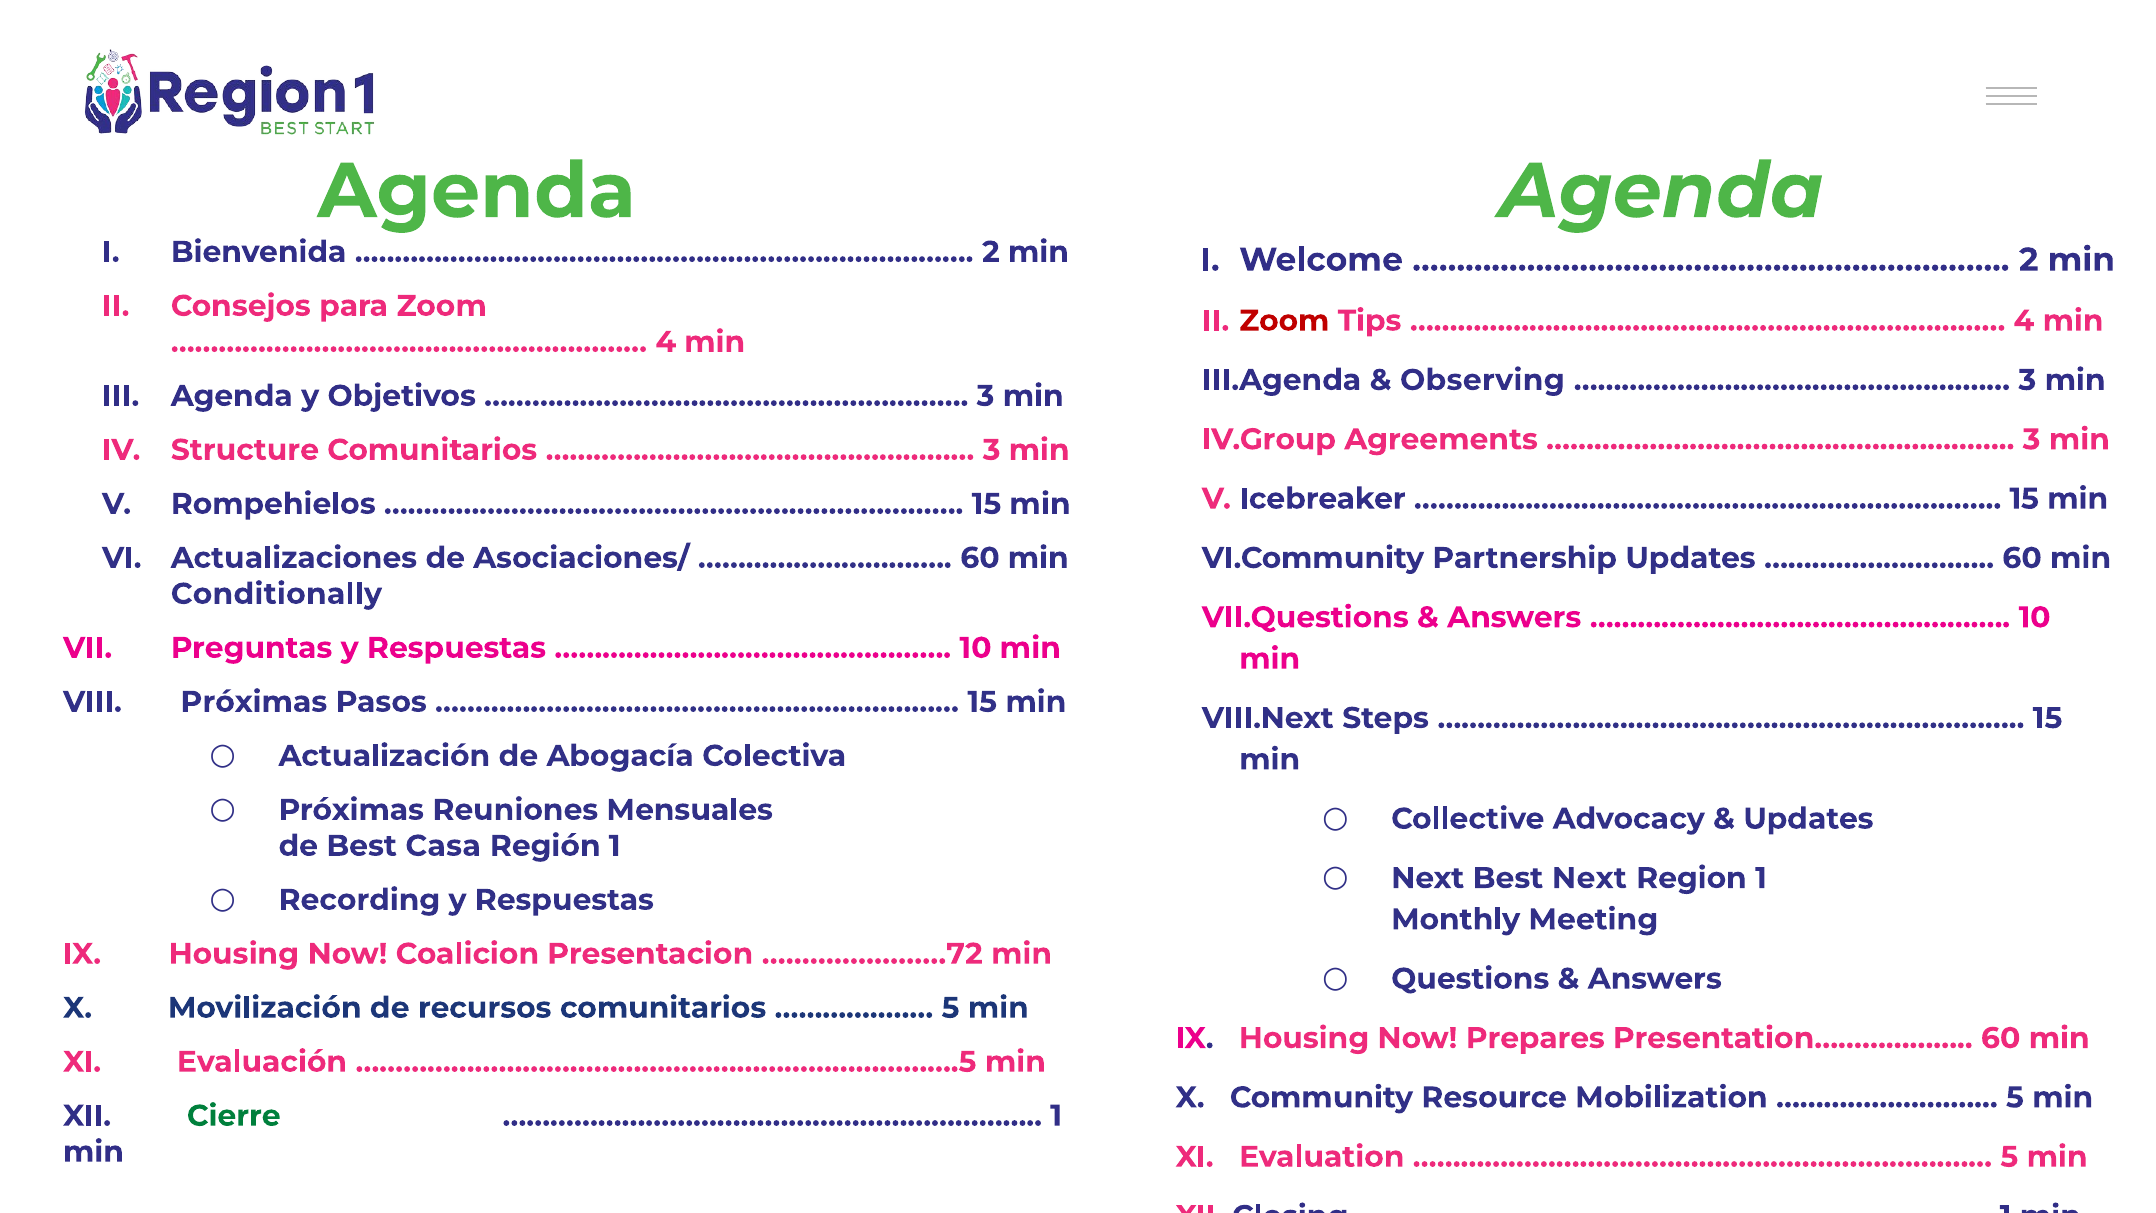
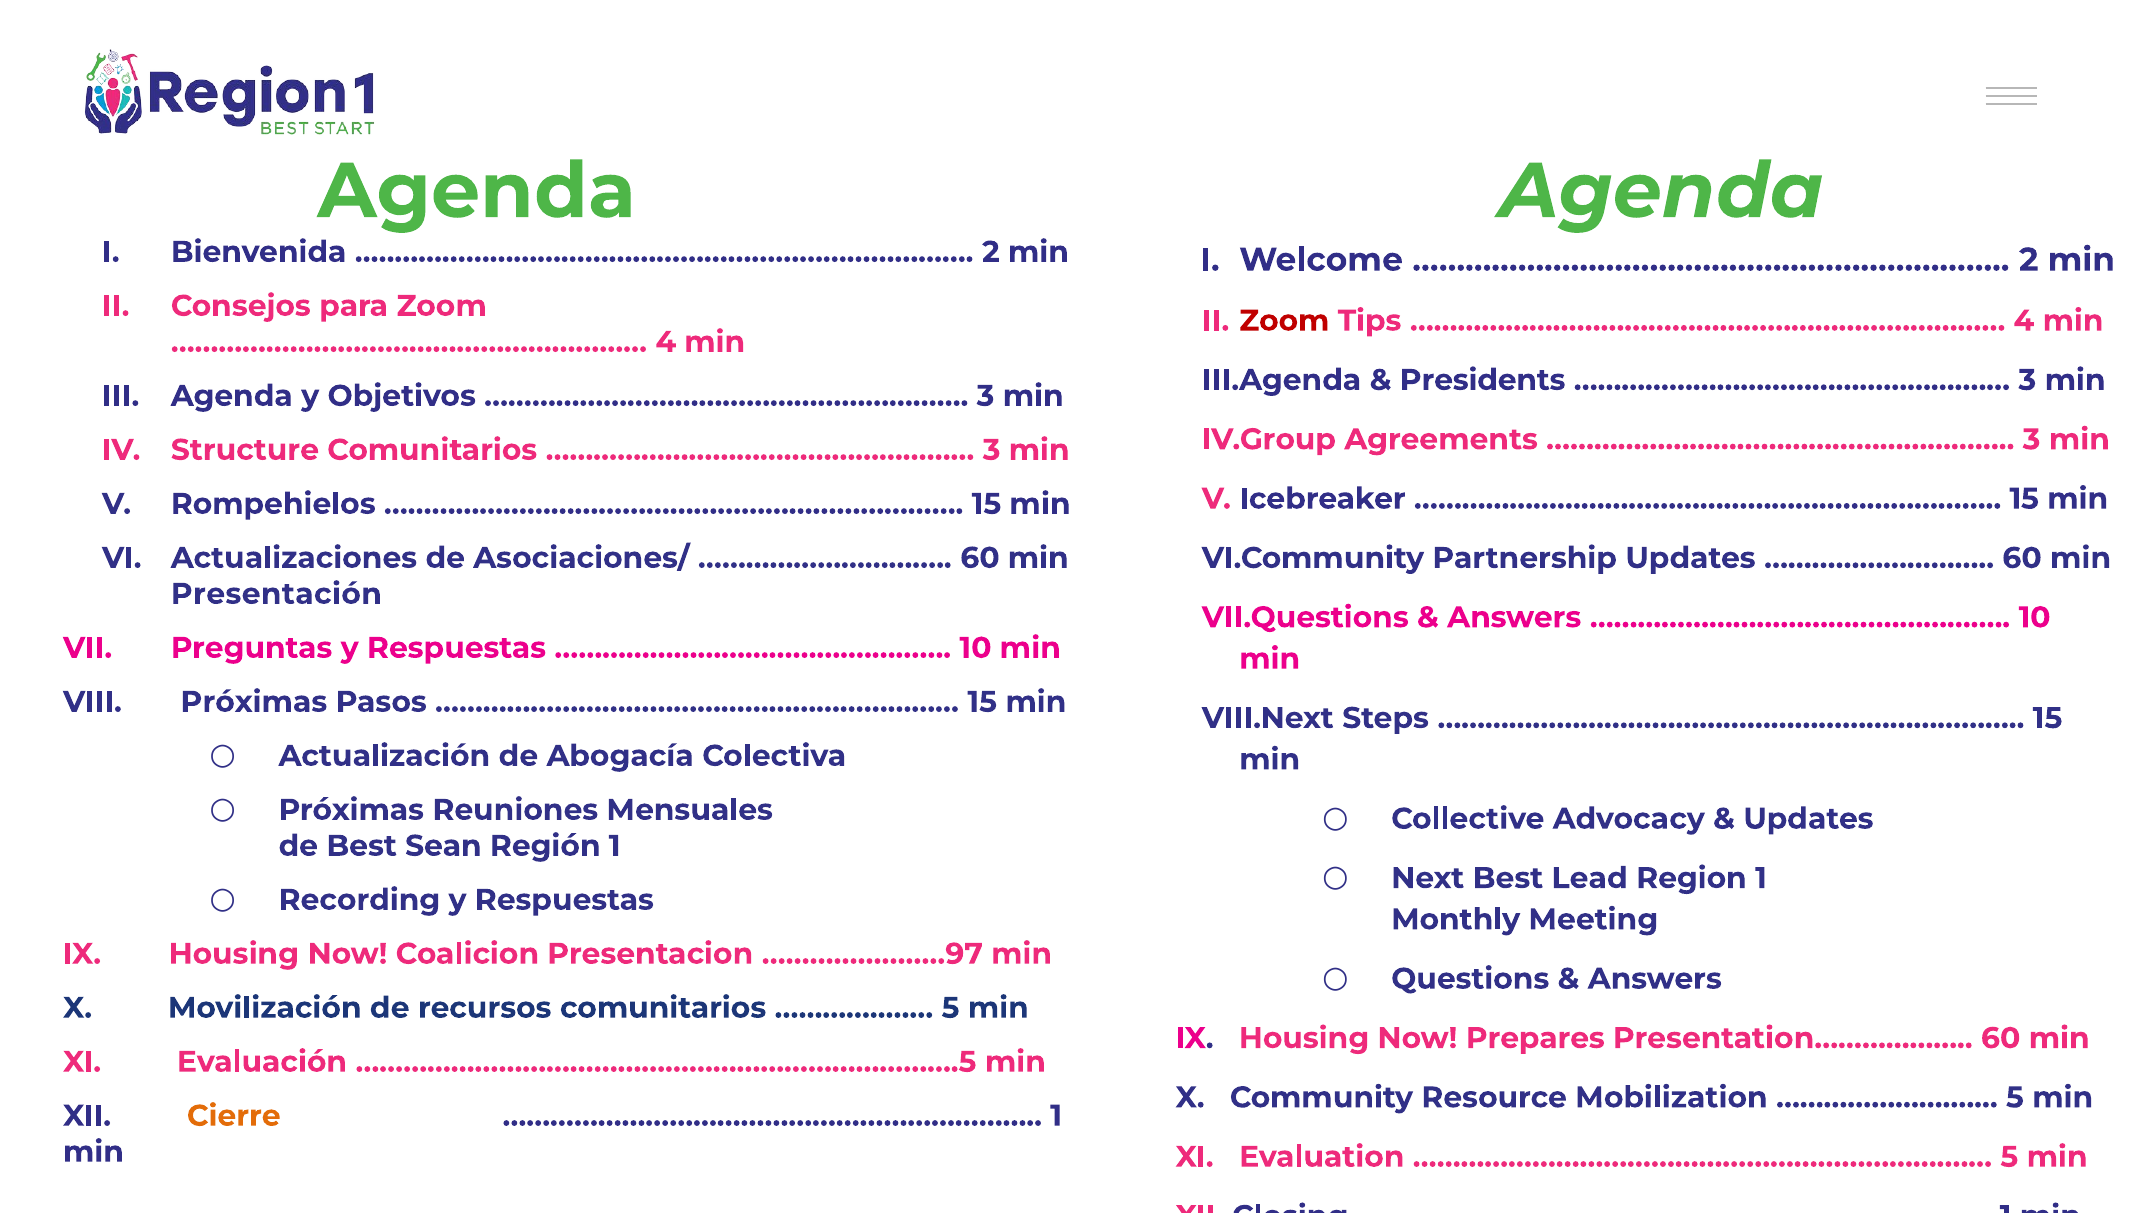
Observing: Observing -> Presidents (1483, 380)
Conditionally: Conditionally -> Presentación (276, 594)
Casa: Casa -> Sean (443, 846)
Best Next: Next -> Lead (1590, 878)
…………………..72: …………………..72 -> …………………..97 (872, 954)
Cierre colour: green -> orange (234, 1116)
